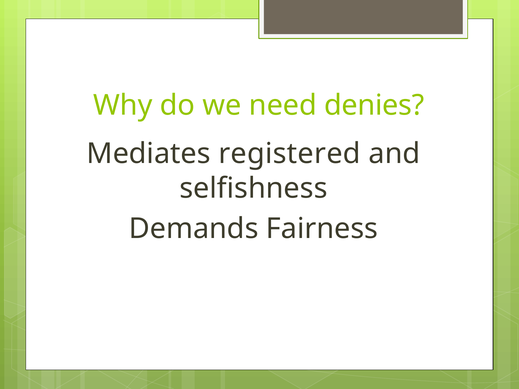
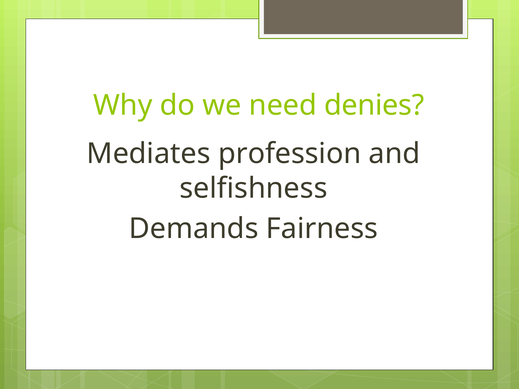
registered: registered -> profession (290, 154)
